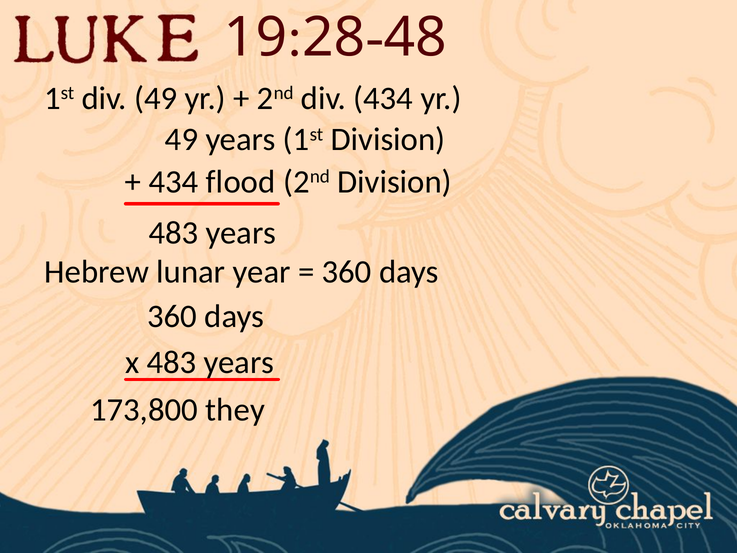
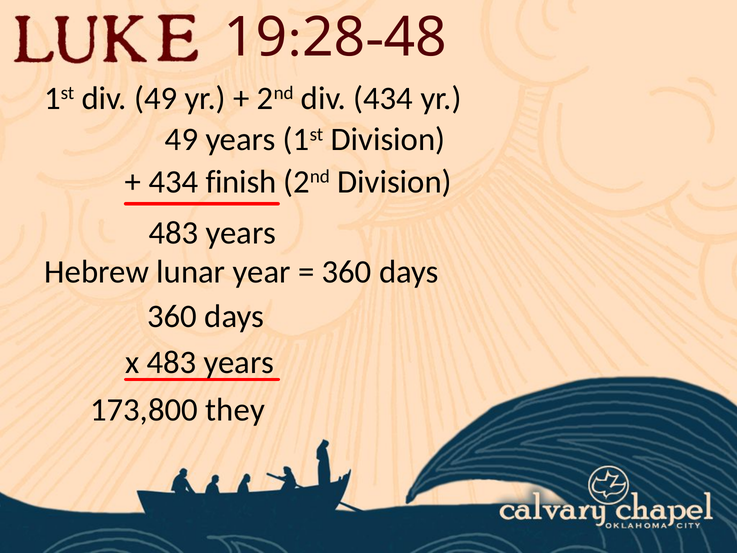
flood: flood -> finish (241, 182)
